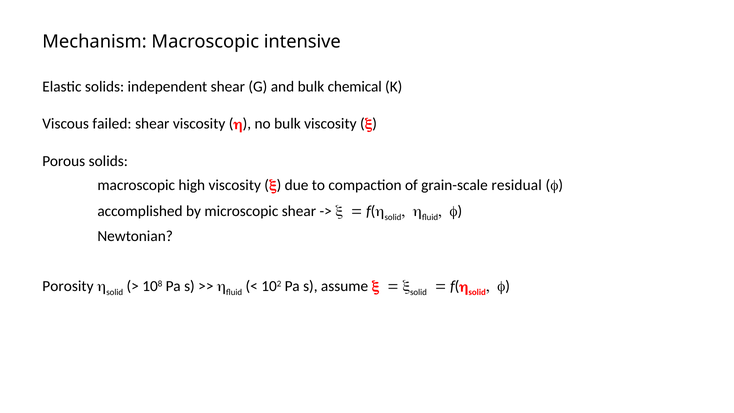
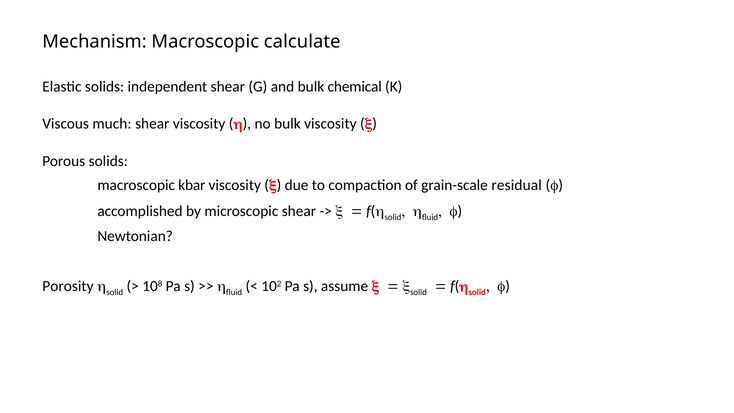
intensive: intensive -> calculate (302, 42)
failed: failed -> much (112, 124)
high: high -> kbar (192, 185)
